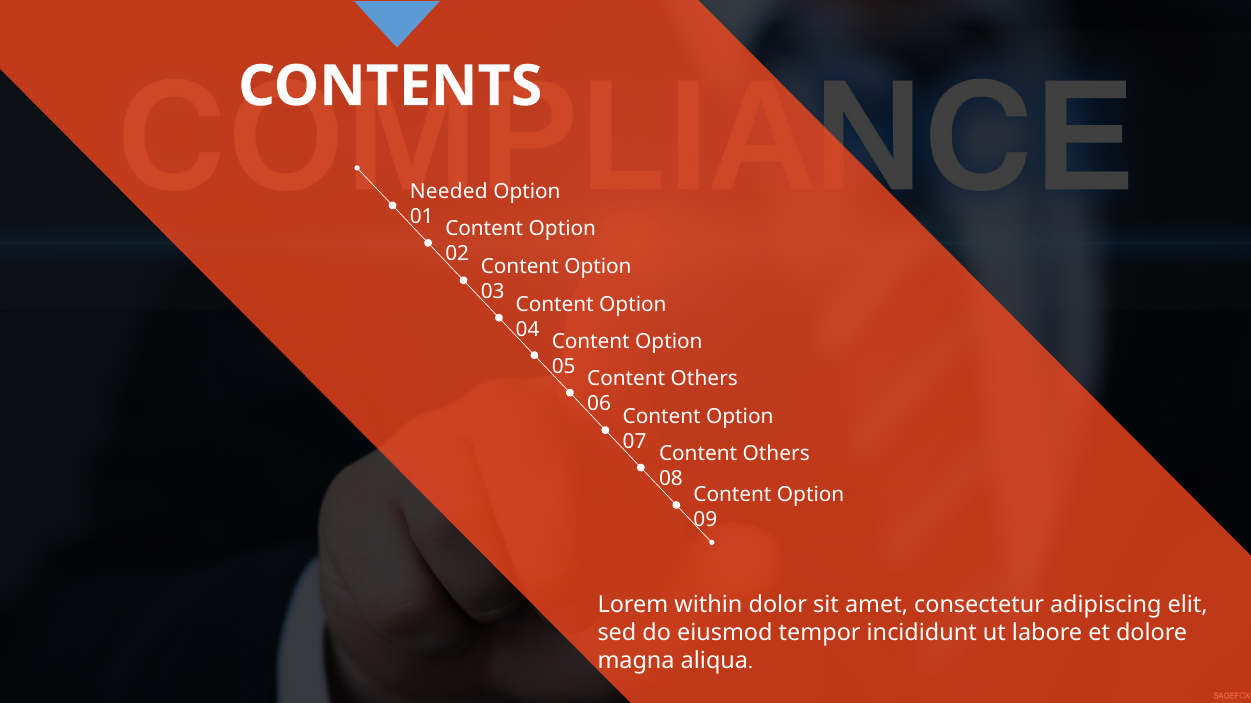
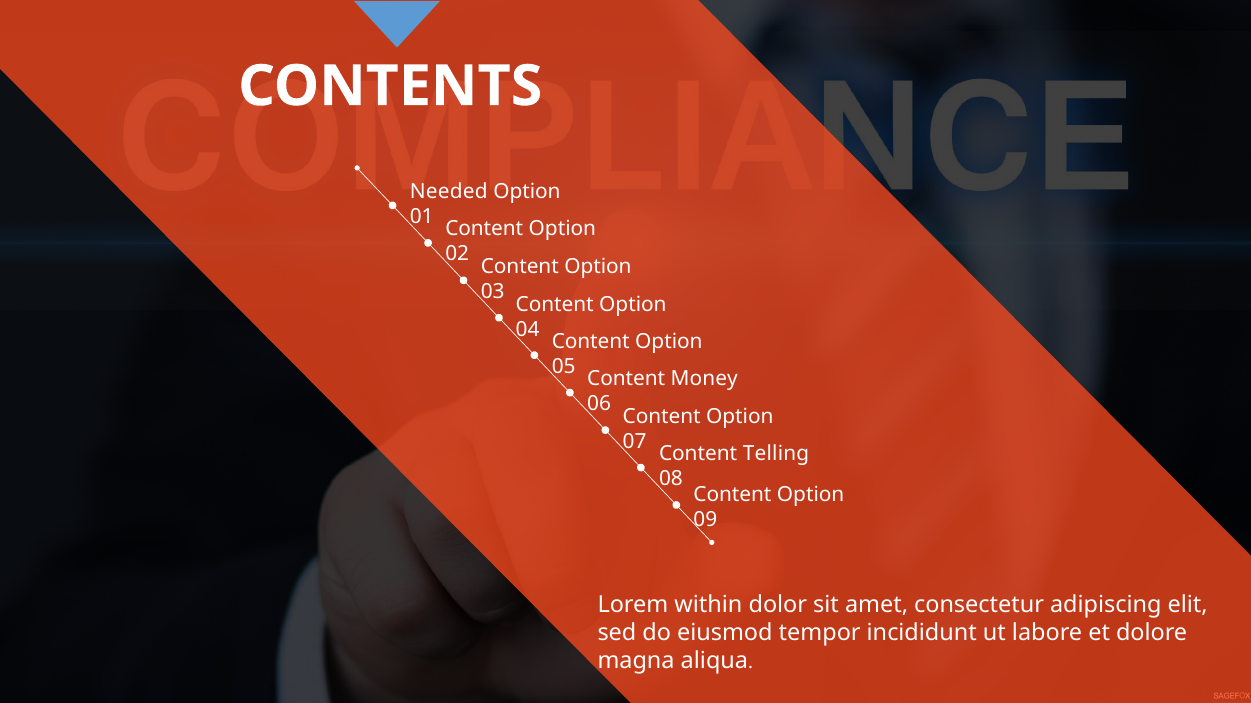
Others: Others -> Money (704, 379)
Others: Others -> Telling (776, 454)
